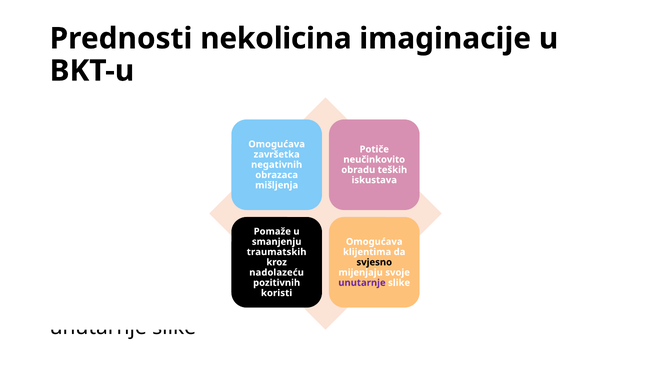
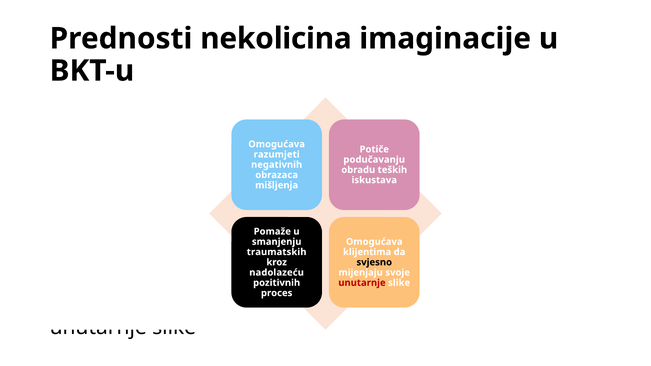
završetka: završetka -> razumjeti (277, 154)
neučinkovito: neučinkovito -> podučavanju (374, 160)
unutarnje colour: purple -> red (362, 283)
koristi: koristi -> proces (277, 293)
